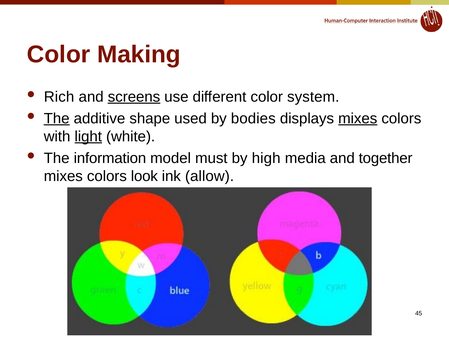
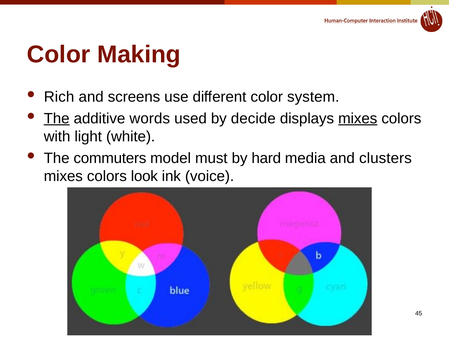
screens underline: present -> none (134, 97)
shape: shape -> words (150, 118)
bodies: bodies -> decide (253, 118)
light underline: present -> none (88, 136)
information: information -> commuters (110, 158)
high: high -> hard (266, 158)
together: together -> clusters (385, 158)
allow: allow -> voice (210, 176)
